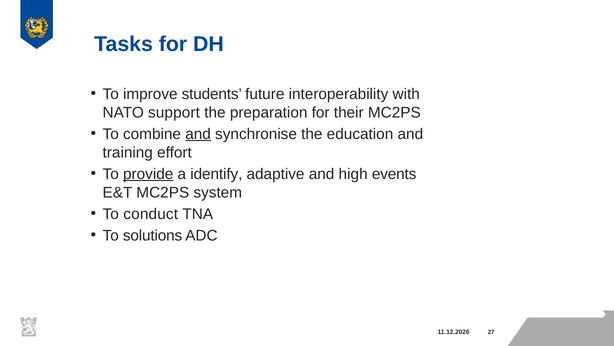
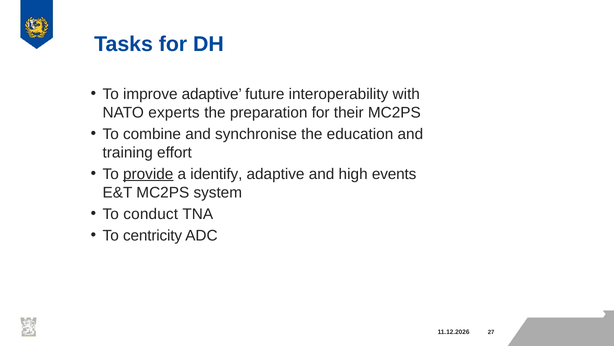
improve students: students -> adaptive (212, 94)
support: support -> experts (174, 112)
and underline: present -> none (198, 134)
solutions: solutions -> centricity (153, 235)
